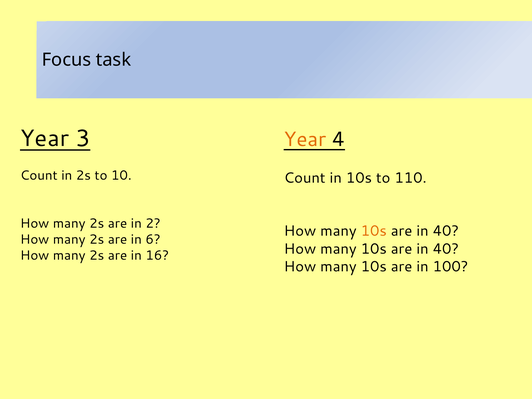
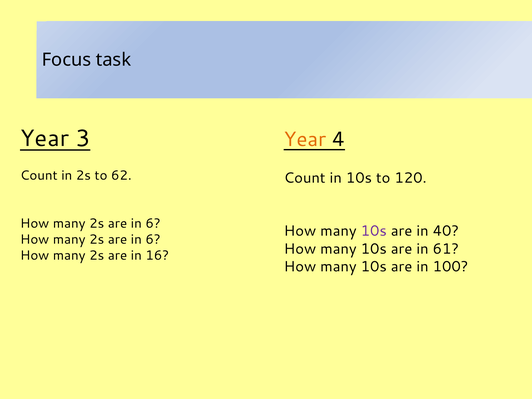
10: 10 -> 62 (121, 176)
110: 110 -> 120 (411, 178)
2: 2 -> 6 (153, 223)
10s colour: orange -> purple (374, 231)
40: 40 -> 61 (446, 249)
